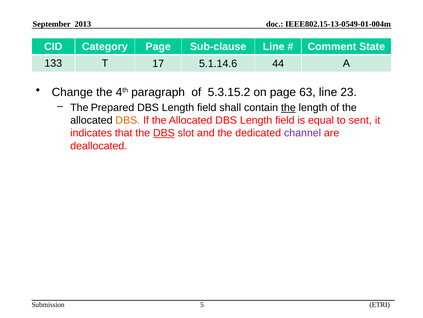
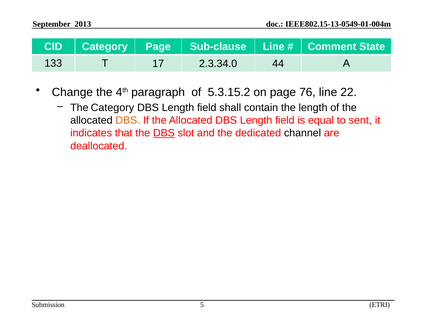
5.1.14.6: 5.1.14.6 -> 2.3.34.0 (218, 64)
63: 63 -> 76 (307, 92)
23: 23 -> 22 (349, 92)
The Prepared: Prepared -> Category (112, 107)
the underline: present -> none (288, 107)
channel colour: purple -> black (303, 133)
